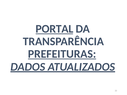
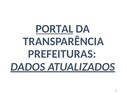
PREFEITURAS underline: present -> none (62, 54)
